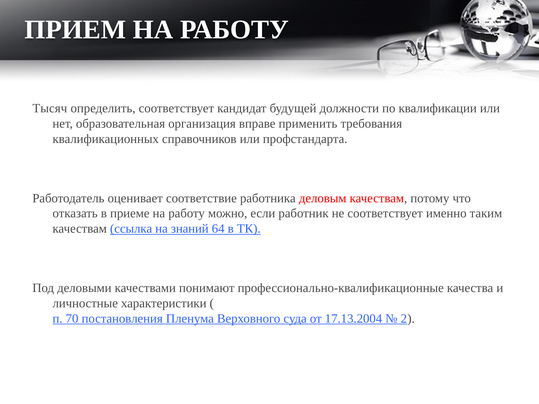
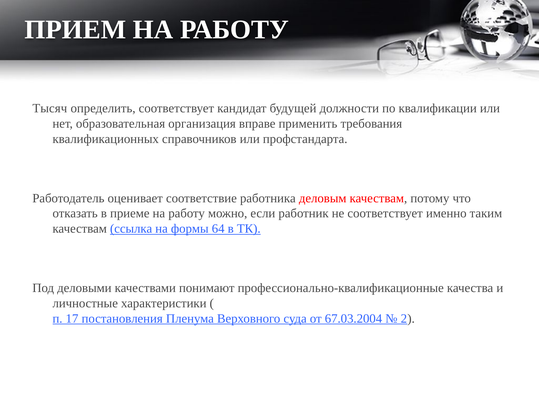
знаний: знаний -> формы (190, 229)
70: 70 -> 17 (72, 319)
17.13.2004: 17.13.2004 -> 67.03.2004 (353, 319)
